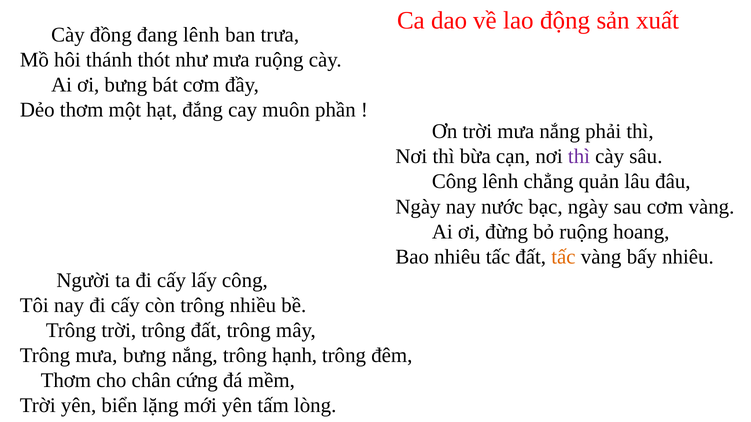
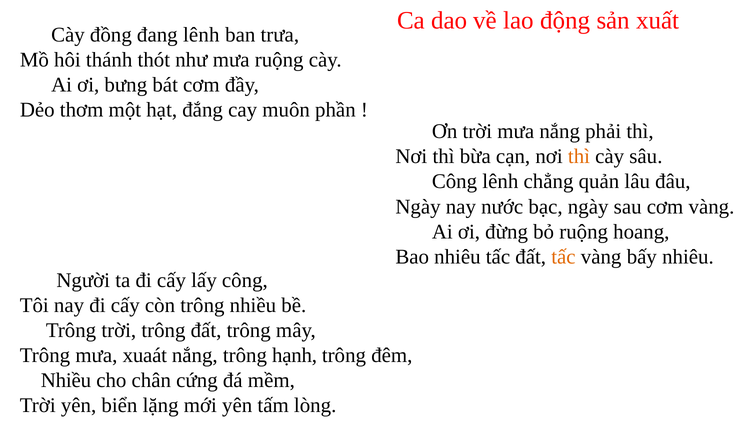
thì colour: purple -> orange (579, 157)
mưa bưng: bưng -> xuaát (145, 356)
Thơm: Thơm -> Nhiều (66, 381)
